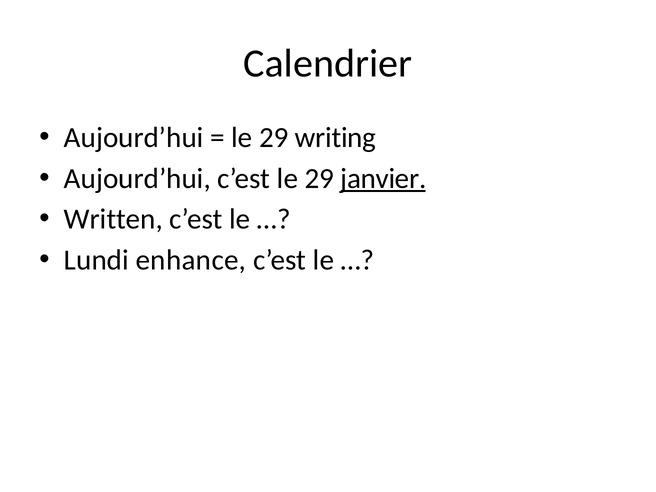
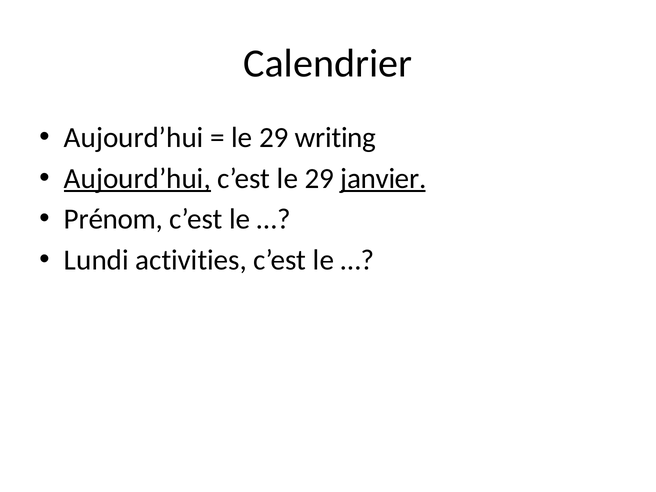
Aujourd’hui underline: none -> present (137, 178)
Written: Written -> Prénom (114, 219)
enhance: enhance -> activities (191, 260)
